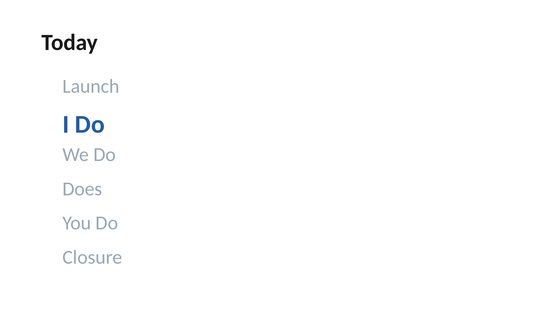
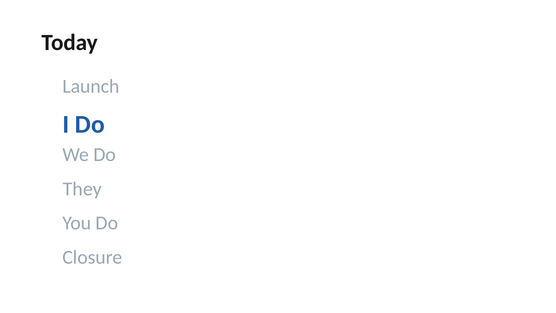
Does: Does -> They (82, 189)
